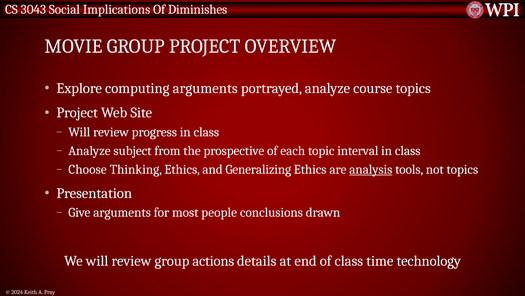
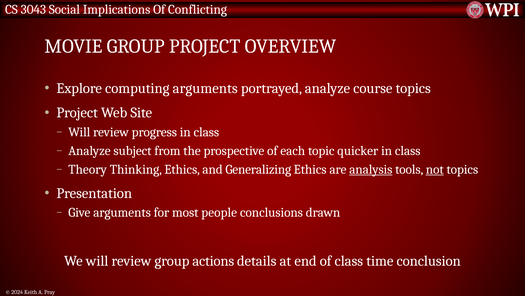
Diminishes: Diminishes -> Conflicting (198, 10)
interval: interval -> quicker (358, 150)
Choose: Choose -> Theory (88, 169)
not underline: none -> present (435, 169)
technology: technology -> conclusion (429, 260)
